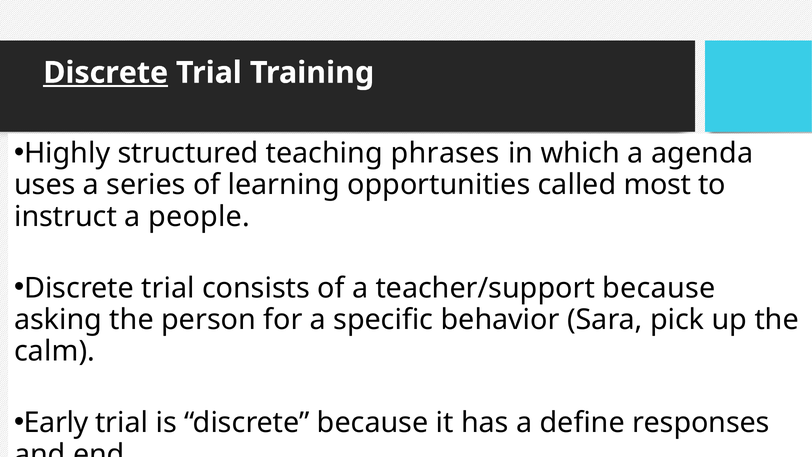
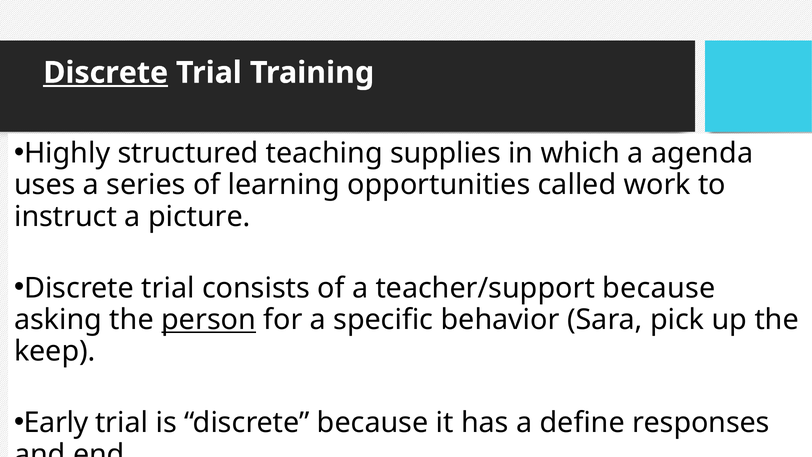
phrases: phrases -> supplies (446, 153)
most: most -> work (657, 185)
people: people -> picture (199, 216)
person underline: none -> present (209, 320)
calm: calm -> keep (55, 351)
